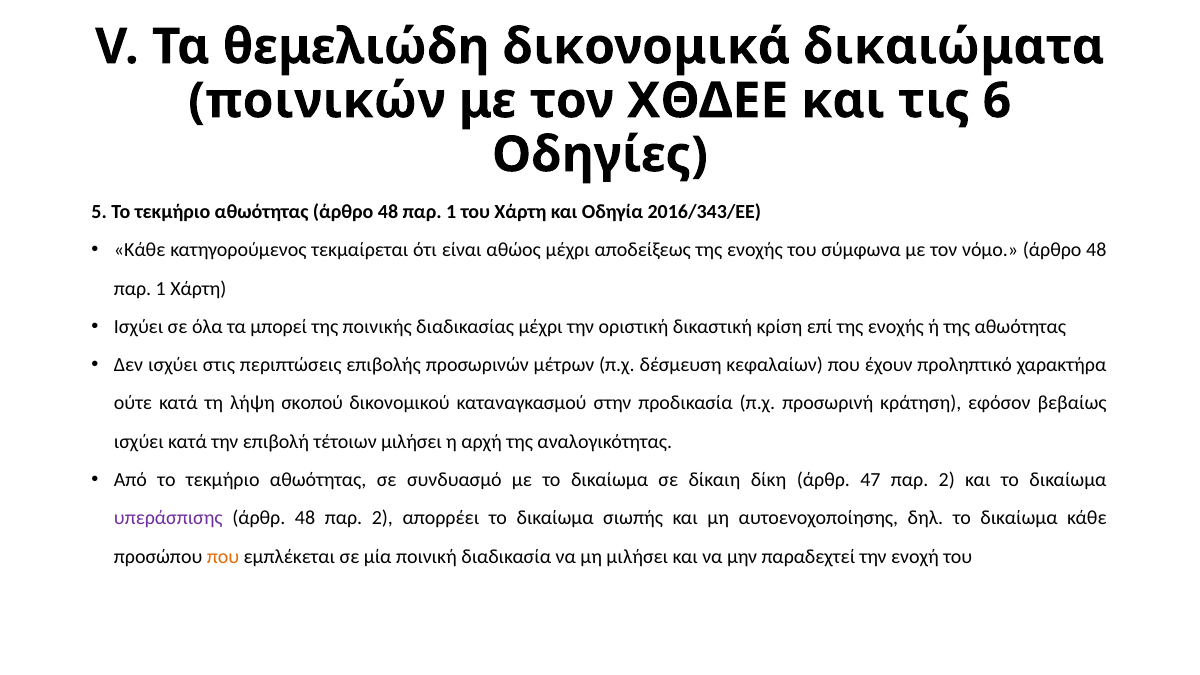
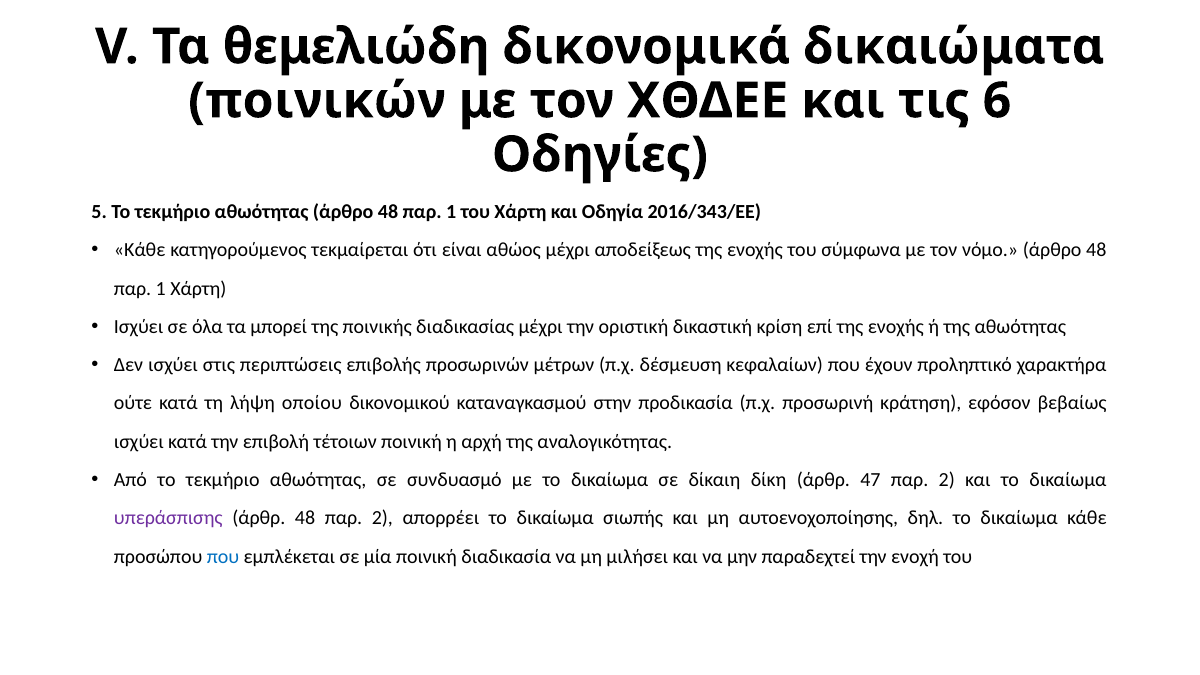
σκοπού: σκοπού -> οποίου (312, 403)
τέτοιων μιλήσει: μιλήσει -> ποινική (411, 442)
που colour: orange -> blue (223, 557)
